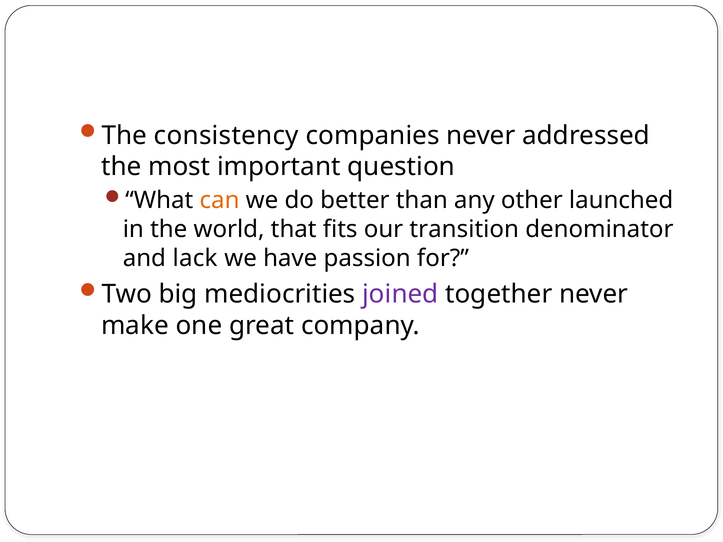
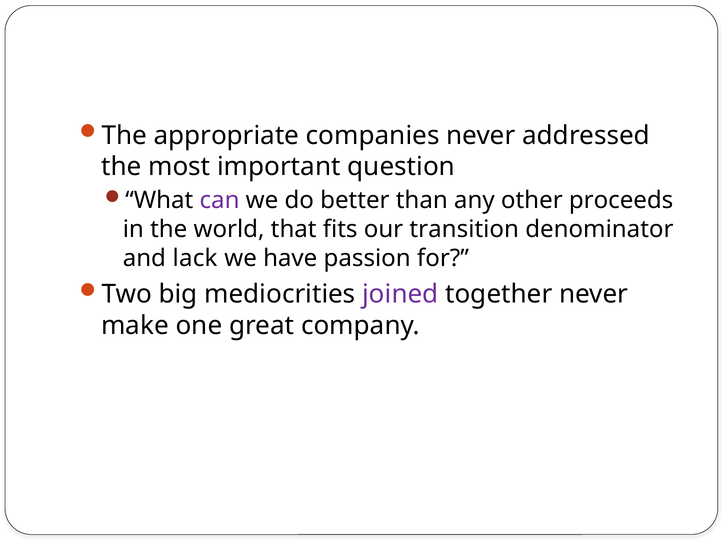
consistency: consistency -> appropriate (226, 136)
can colour: orange -> purple (220, 201)
launched: launched -> proceeds (621, 201)
